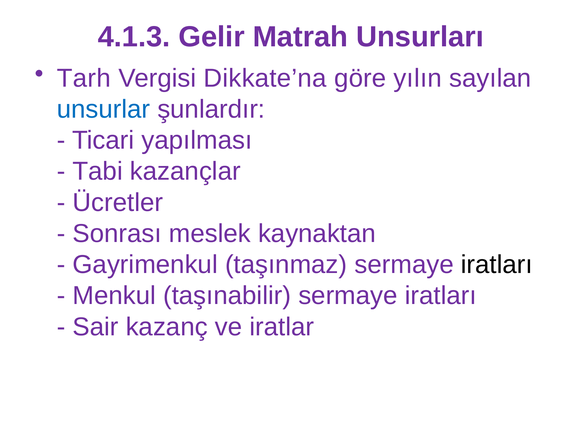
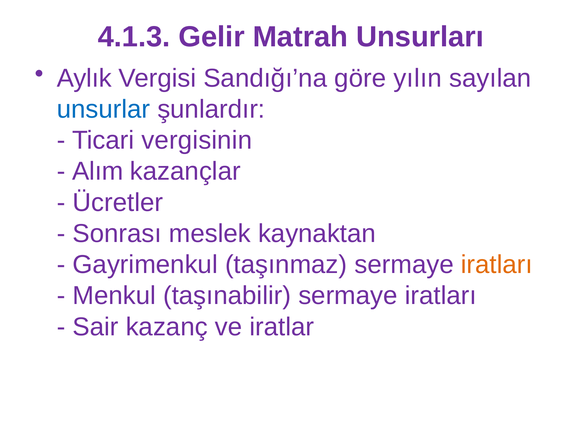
Tarh: Tarh -> Aylık (84, 78)
Dikkate’na: Dikkate’na -> Sandığı’na (265, 78)
yapılması: yapılması -> vergisinin (197, 140)
Tabi: Tabi -> Alım (98, 171)
iratları colour: black -> orange (497, 264)
